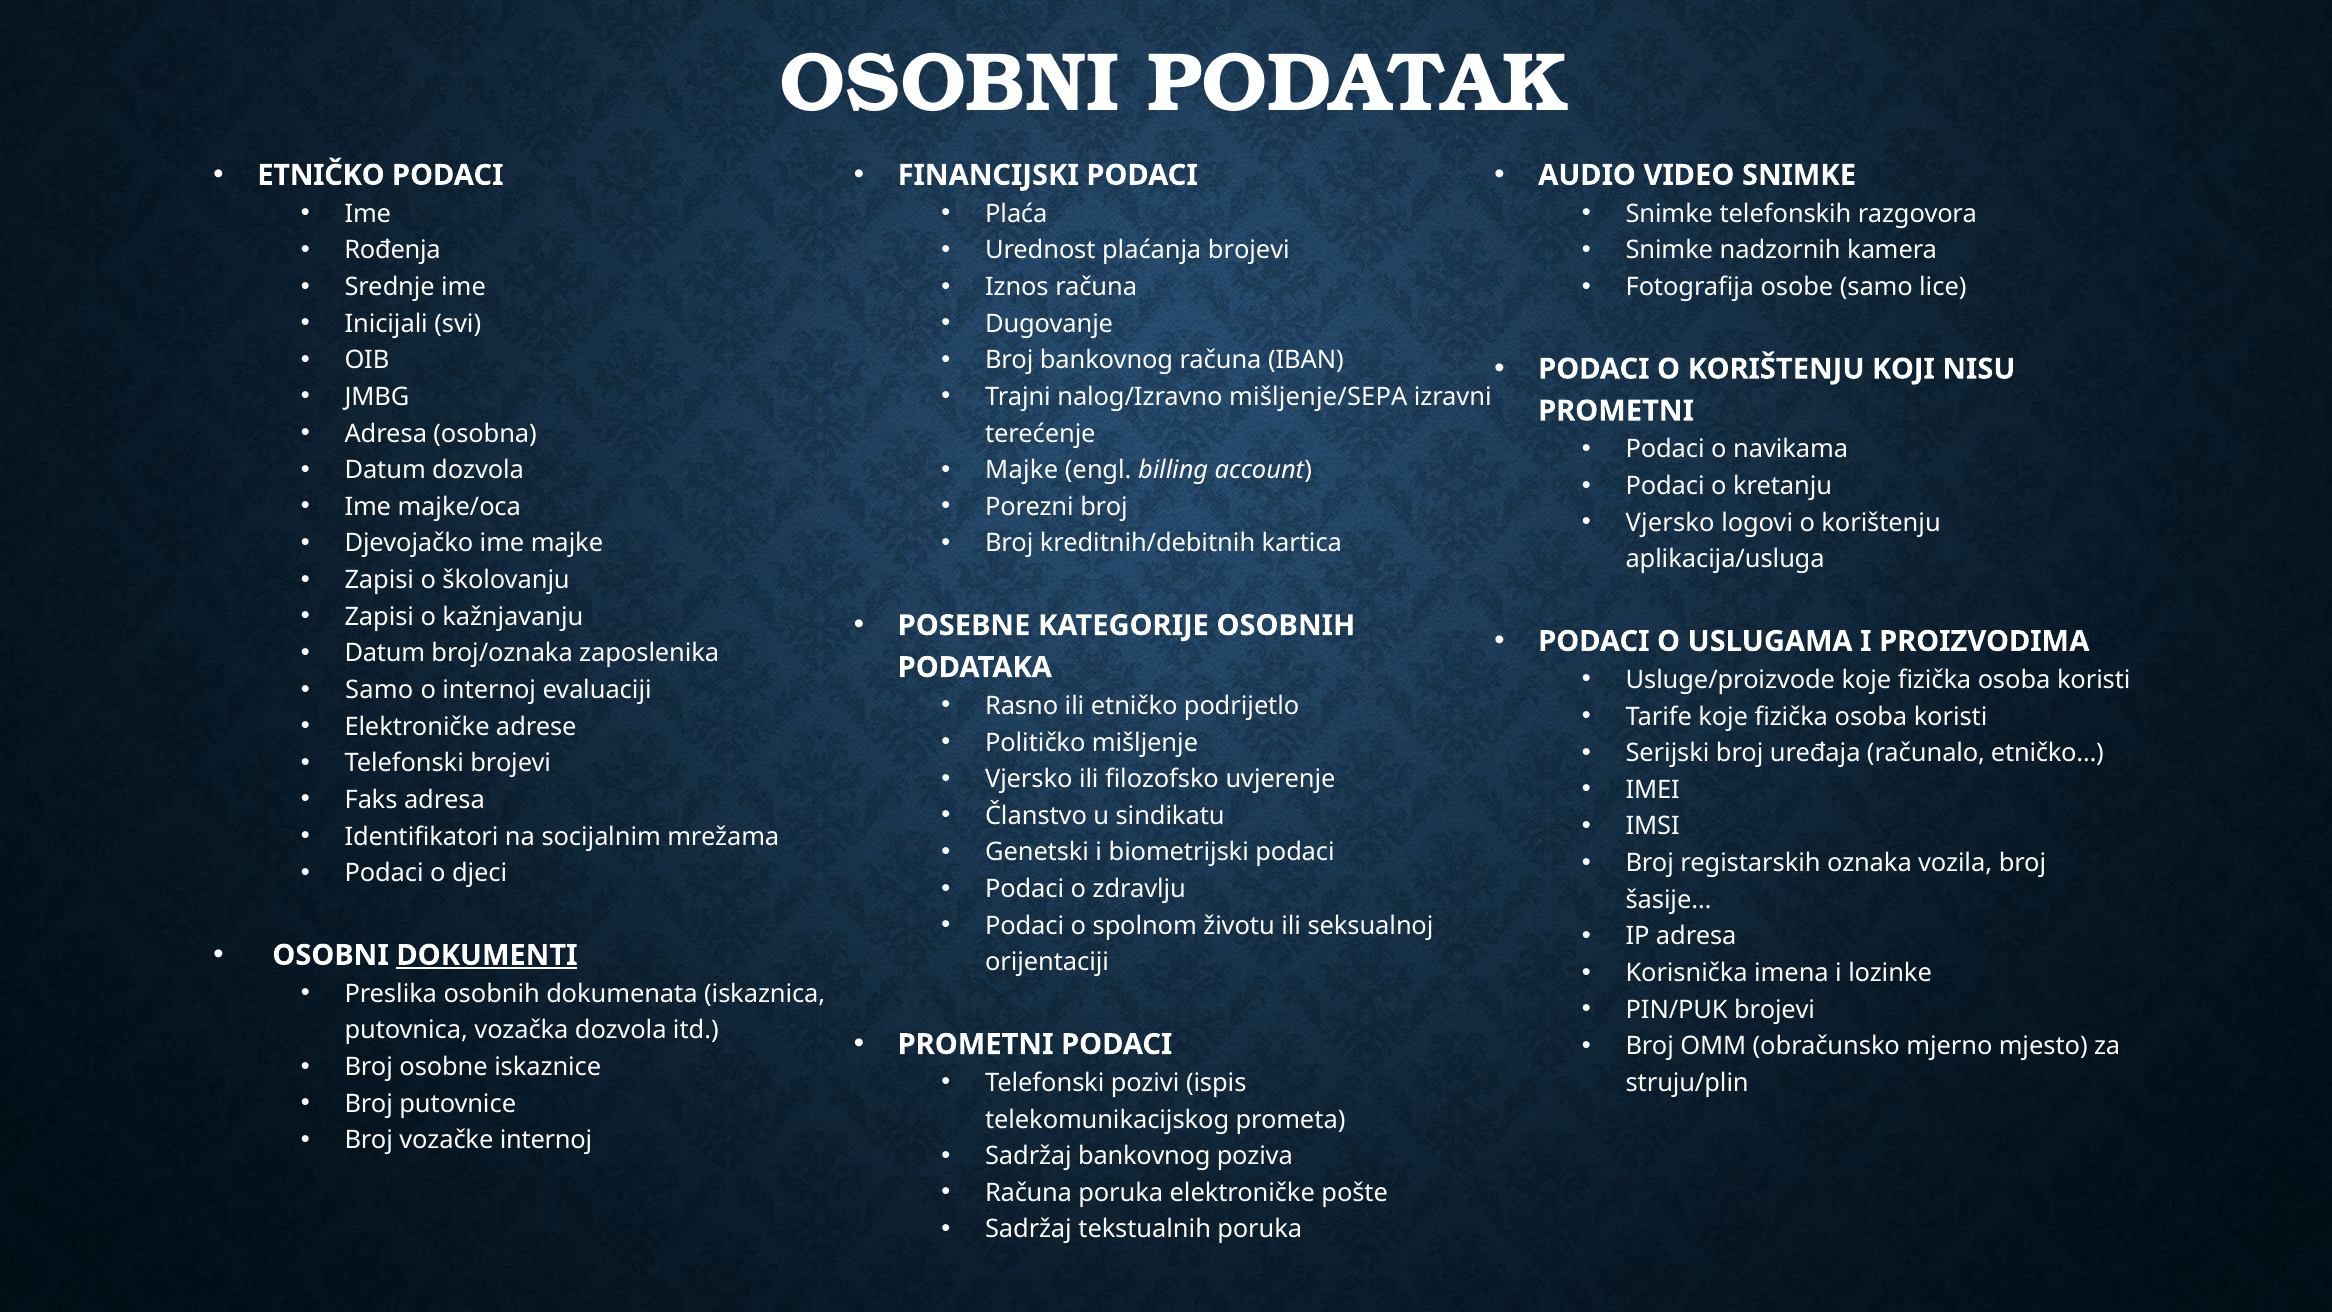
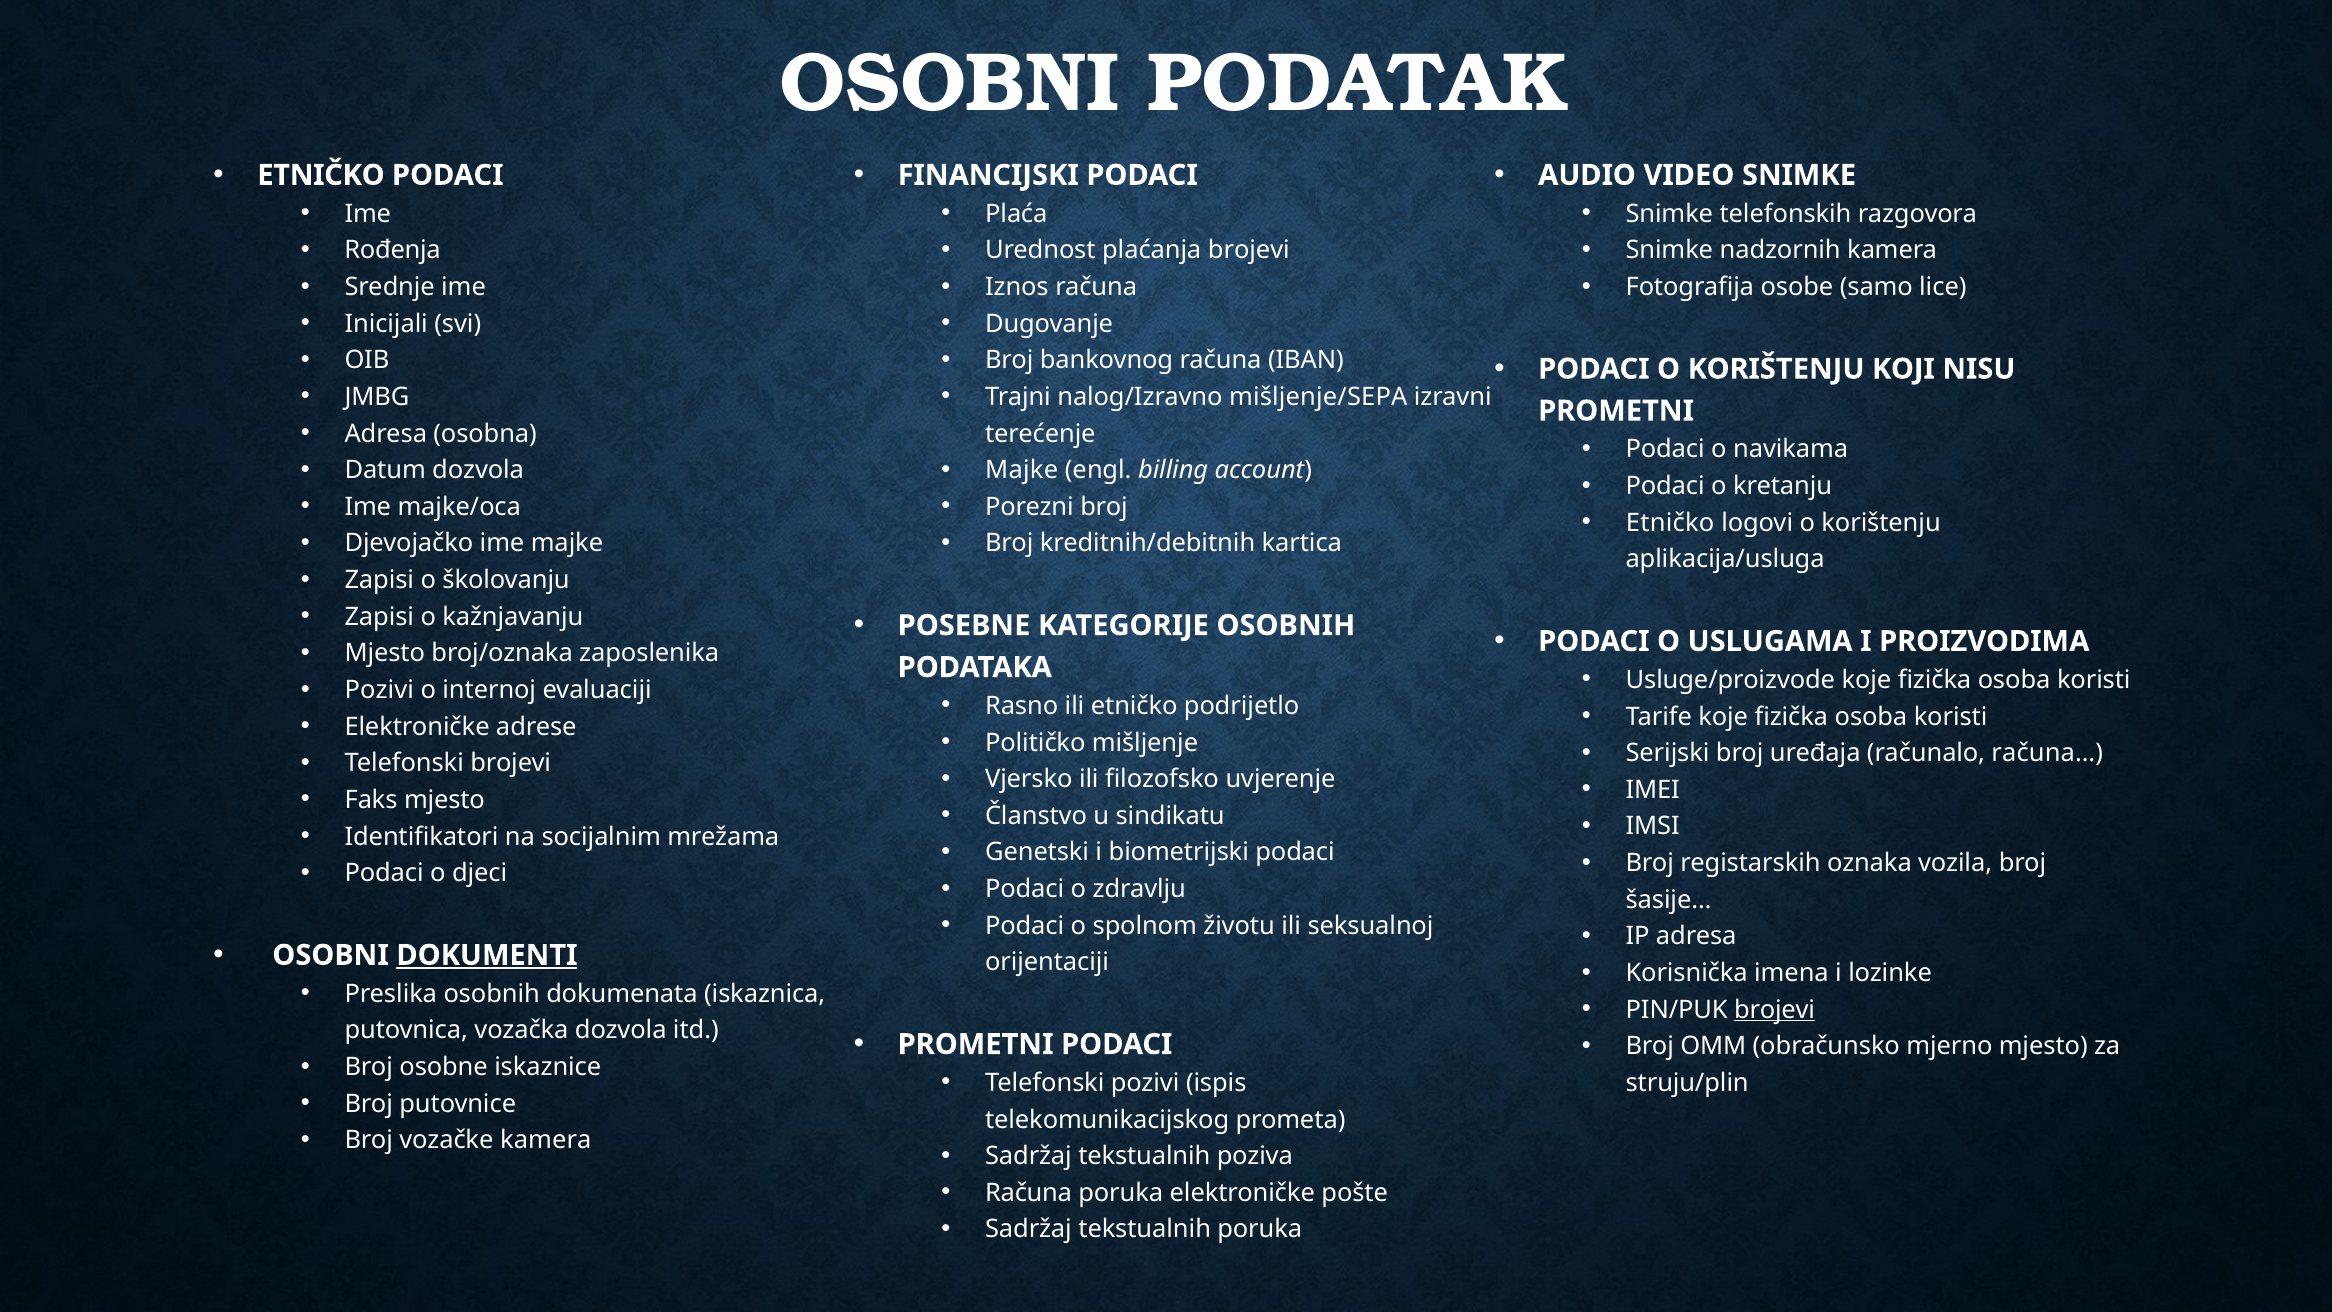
Vjersko: Vjersko -> Etničko (1670, 523)
Datum: Datum -> Mjesto (385, 653)
Samo: Samo -> Pozivi (379, 690)
etničko…: etničko… -> računa… (2047, 753)
Faks adresa: adresa -> mjesto (444, 800)
brojevi underline: none -> present (1775, 1010)
vozačke internoj: internoj -> kamera (546, 1140)
bankovnog: bankovnog -> tekstualnih (1144, 1156)
